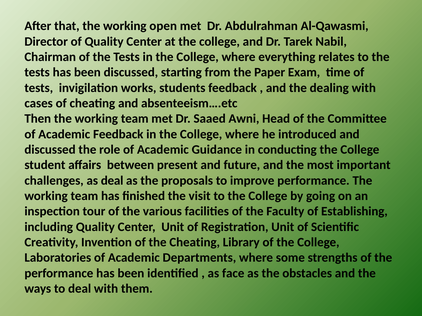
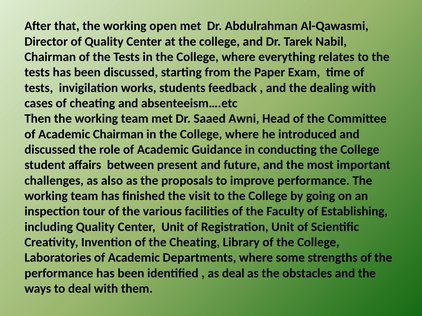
Academic Feedback: Feedback -> Chairman (118, 134)
as deal: deal -> also (112, 181)
as face: face -> deal (233, 274)
